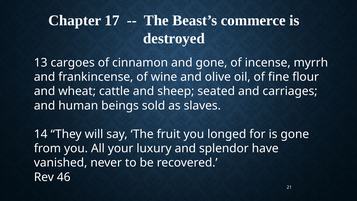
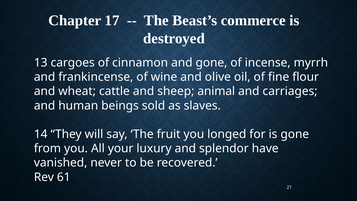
seated: seated -> animal (216, 91)
46: 46 -> 61 (64, 177)
